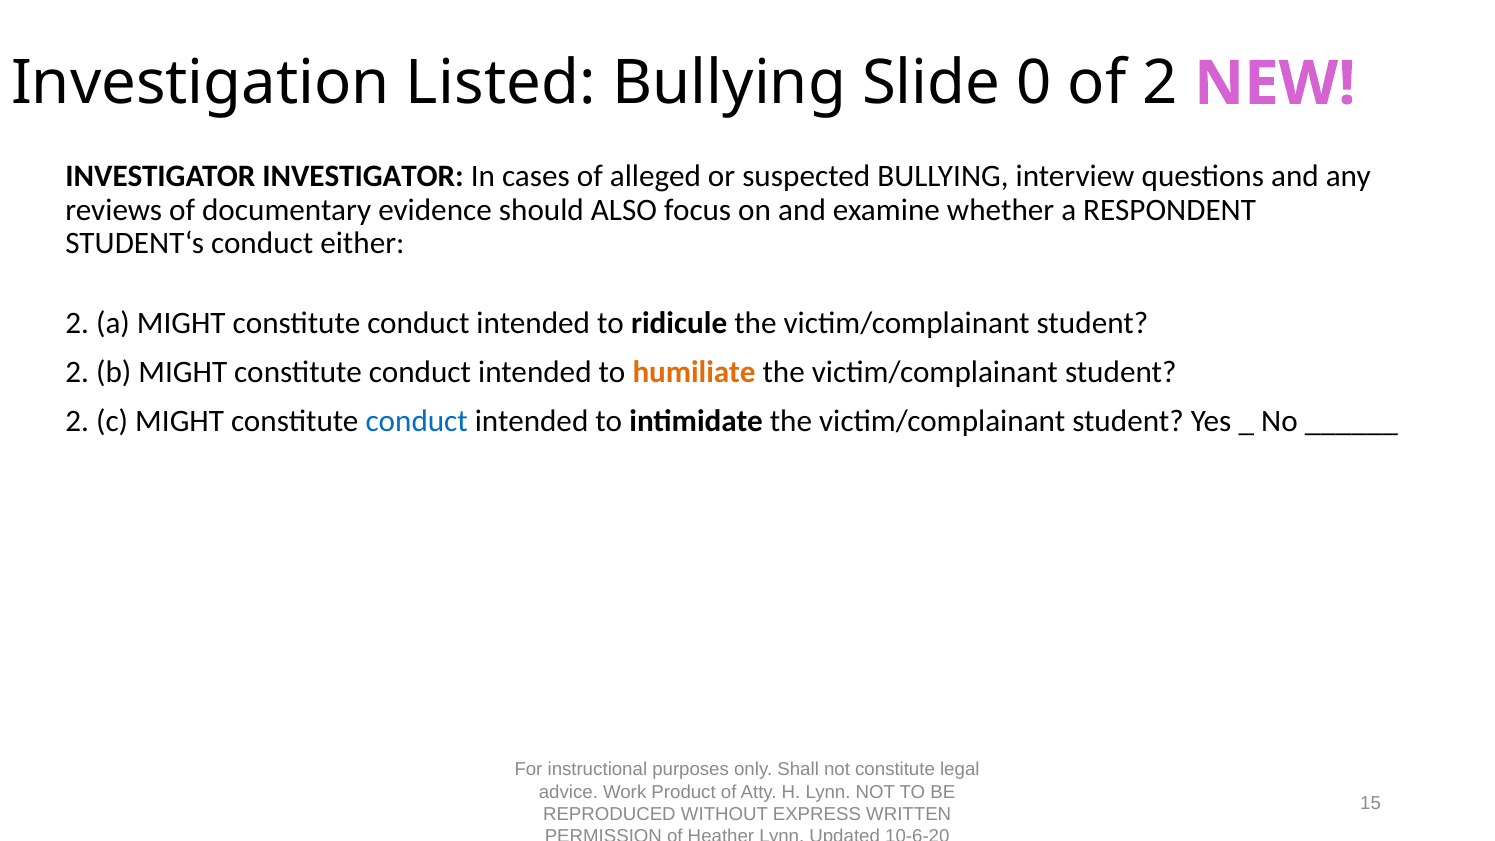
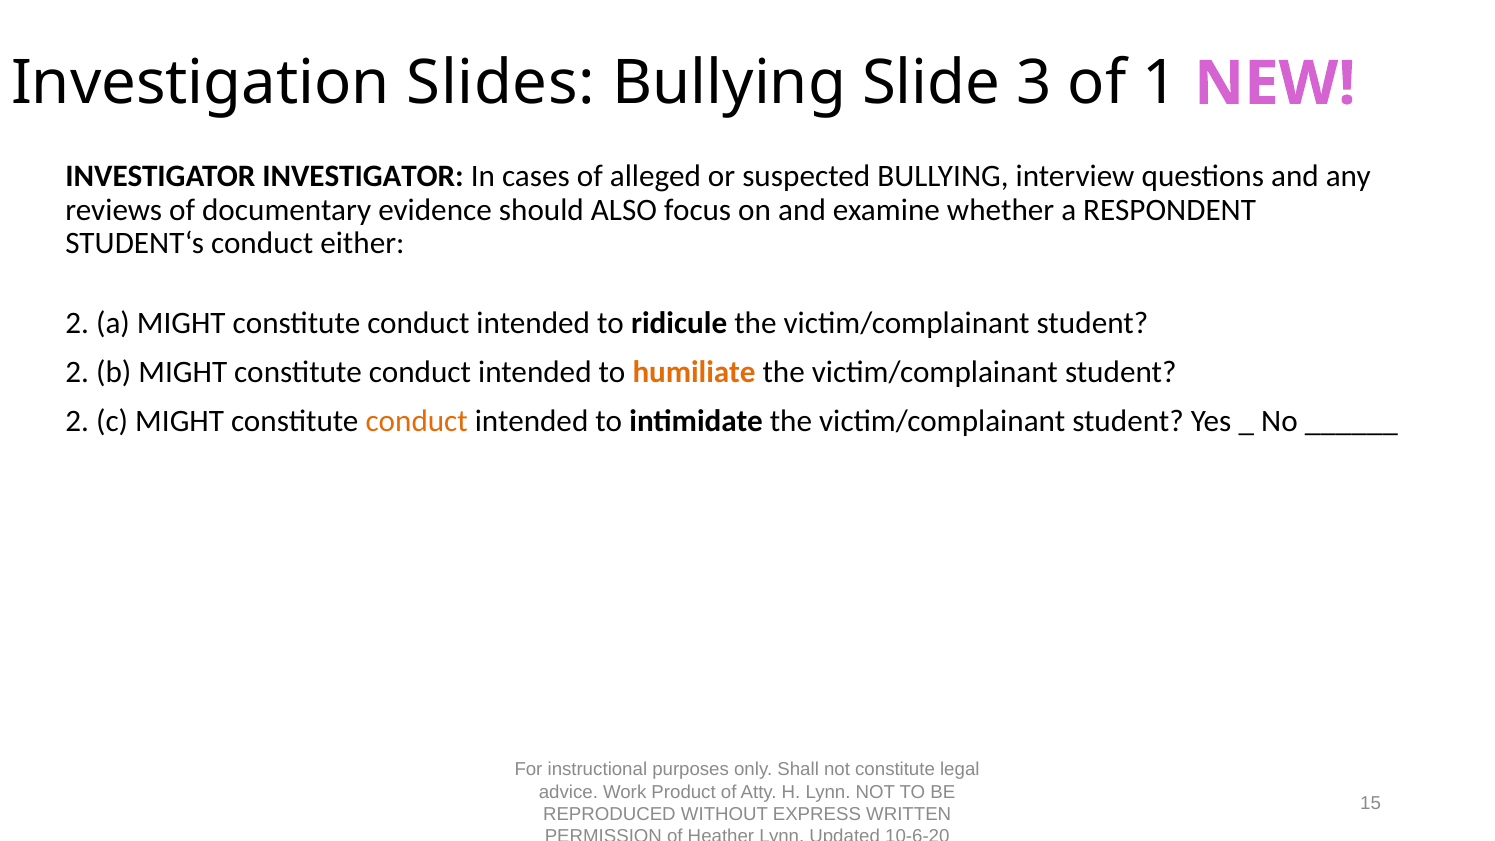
Listed: Listed -> Slides (501, 84)
0: 0 -> 3 (1034, 84)
of 2: 2 -> 1 (1160, 84)
conduct colour: blue -> orange (417, 422)
